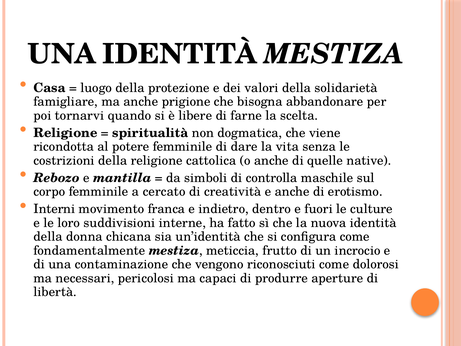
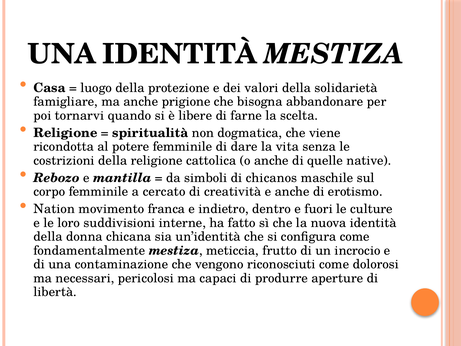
controlla: controlla -> chicanos (272, 178)
Interni: Interni -> Nation (54, 209)
